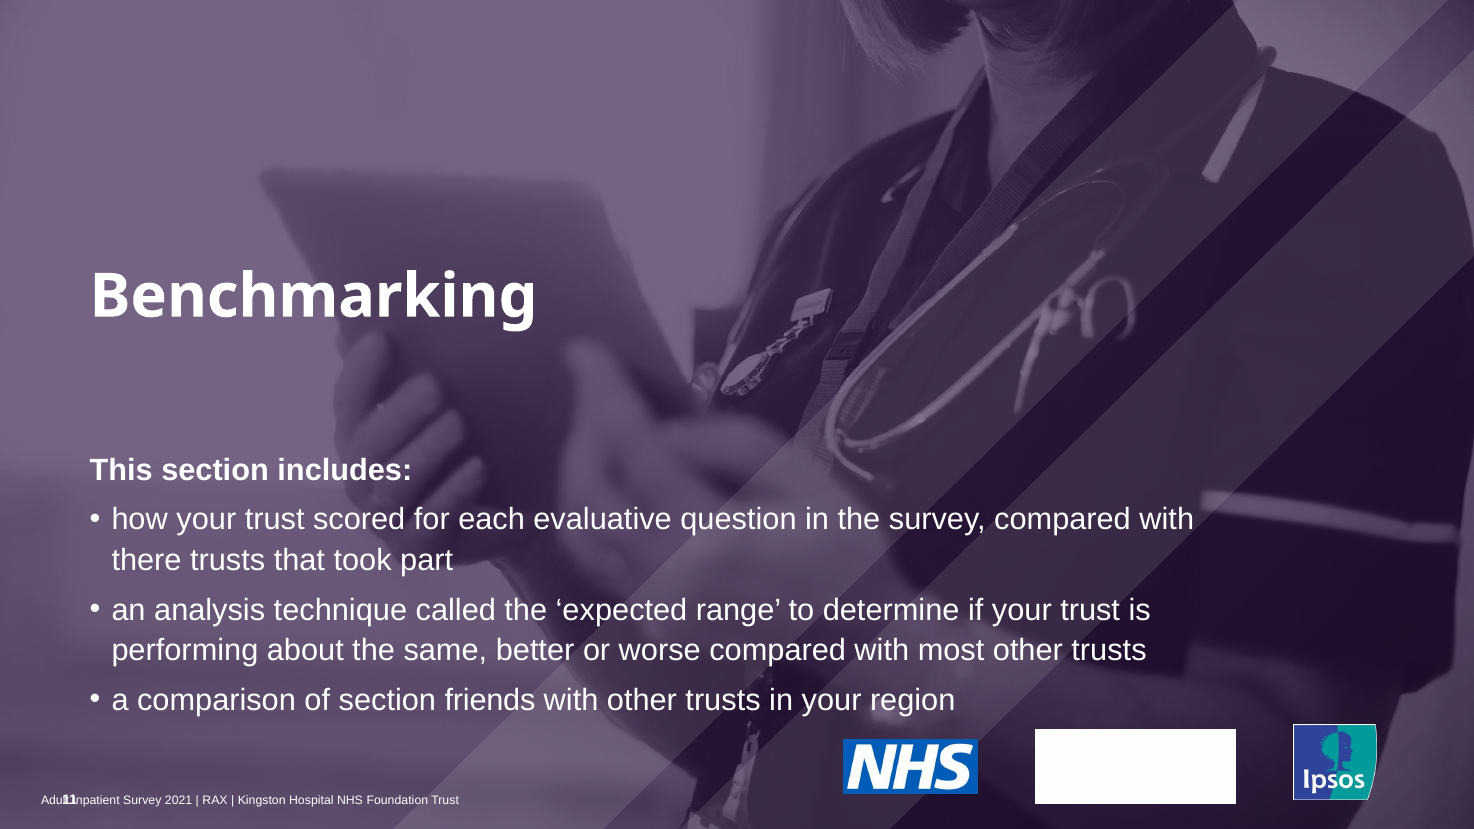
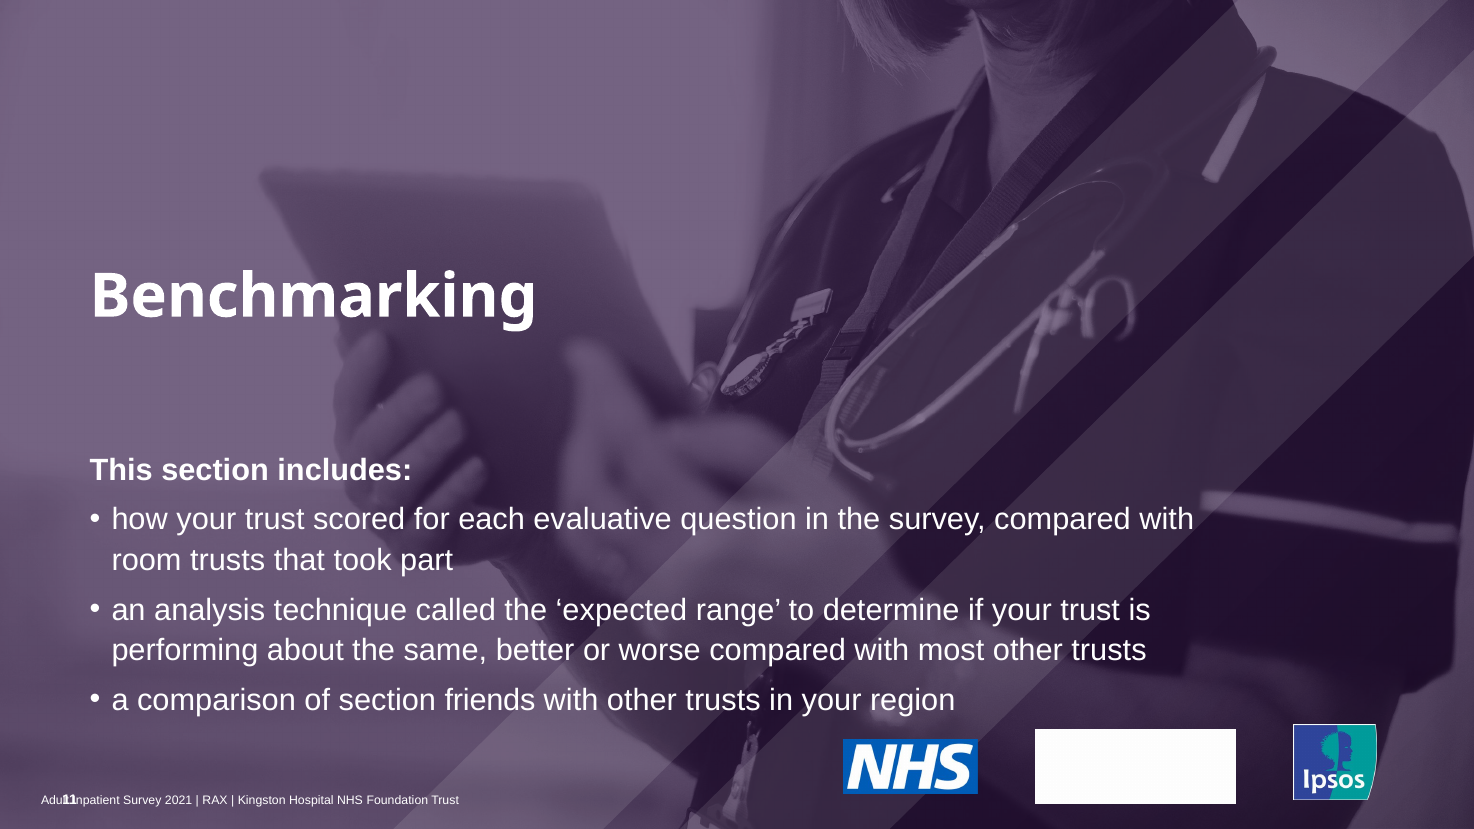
there: there -> room (147, 560)
